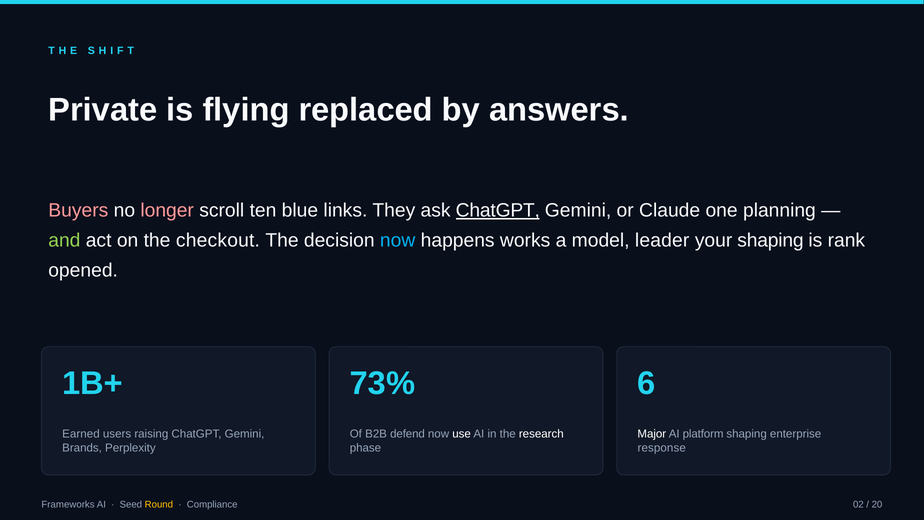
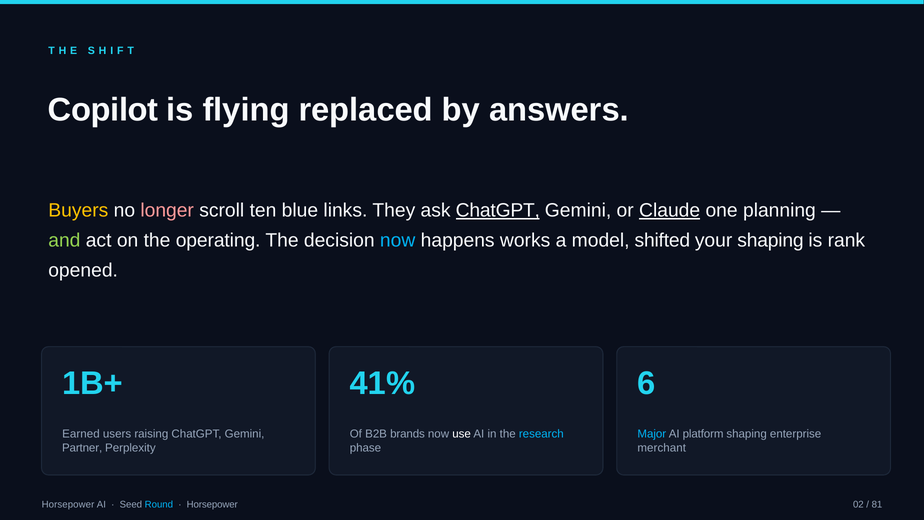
Private: Private -> Copilot (103, 110)
Buyers colour: pink -> yellow (78, 210)
Claude underline: none -> present (670, 210)
checkout: checkout -> operating (218, 240)
leader: leader -> shifted (662, 240)
73%: 73% -> 41% (383, 383)
defend: defend -> brands (408, 434)
research colour: white -> light blue (541, 434)
Major colour: white -> light blue (652, 434)
Brands: Brands -> Partner (82, 448)
response: response -> merchant (662, 448)
Frameworks: Frameworks -> Horsepower (68, 504)
Round colour: yellow -> light blue (159, 504)
Compliance: Compliance -> Horsepower (212, 504)
20: 20 -> 81 (877, 504)
